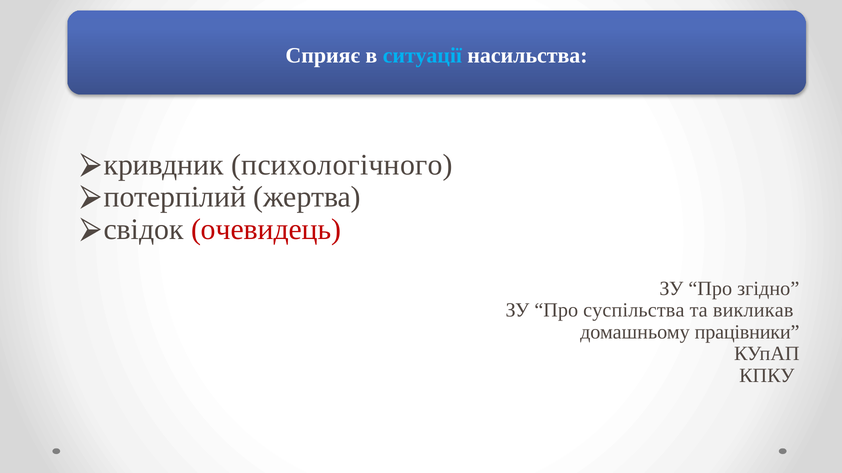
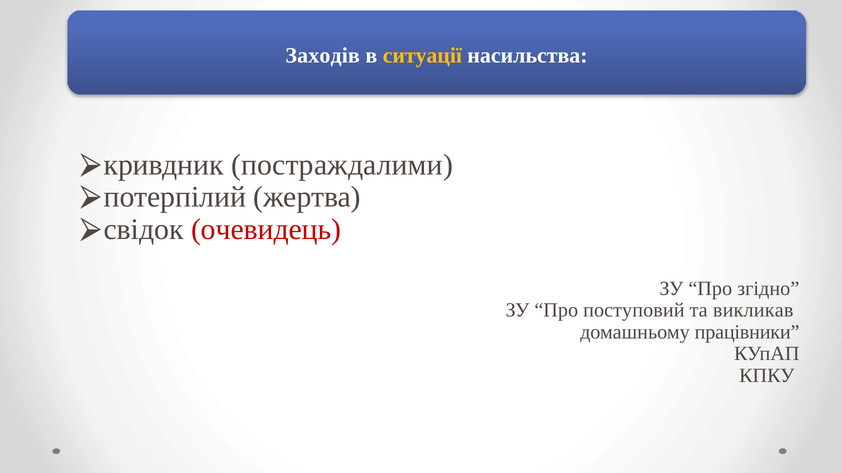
Сприяє: Сприяє -> Заходів (323, 56)
ситуації colour: light blue -> yellow (422, 56)
психологічного: психологічного -> постраждалими (342, 165)
суспільства: суспільства -> поступовий (634, 311)
